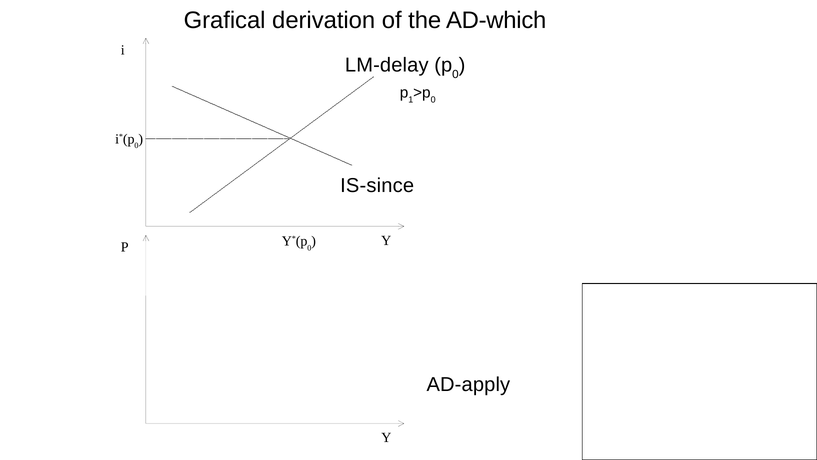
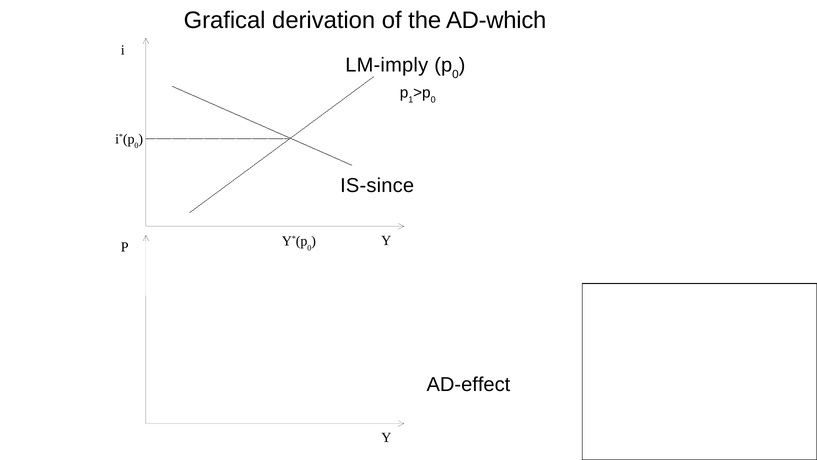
LM-delay: LM-delay -> LM-imply (387, 65)
AD-apply: AD-apply -> AD-effect (468, 384)
